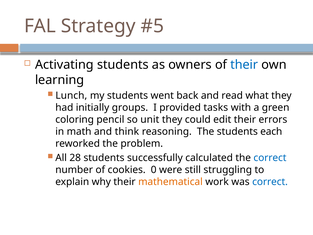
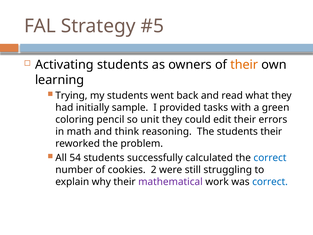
their colour: blue -> orange (244, 65)
Lunch: Lunch -> Trying (71, 95)
groups: groups -> sample (130, 107)
students each: each -> their (271, 131)
28: 28 -> 54 (75, 158)
0: 0 -> 2 (154, 170)
mathematical colour: orange -> purple (170, 182)
